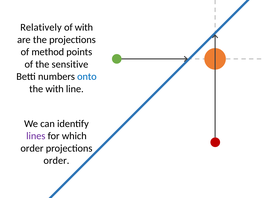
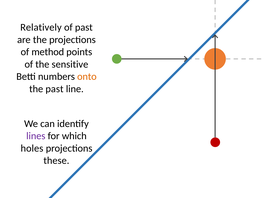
of with: with -> past (84, 27)
onto colour: blue -> orange (87, 77)
the with: with -> past (54, 89)
order: order -> holes (32, 148)
order: order -> these (56, 161)
